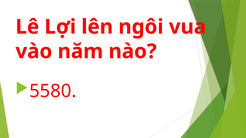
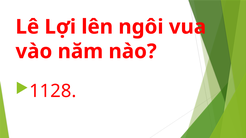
5580: 5580 -> 1128 (53, 91)
